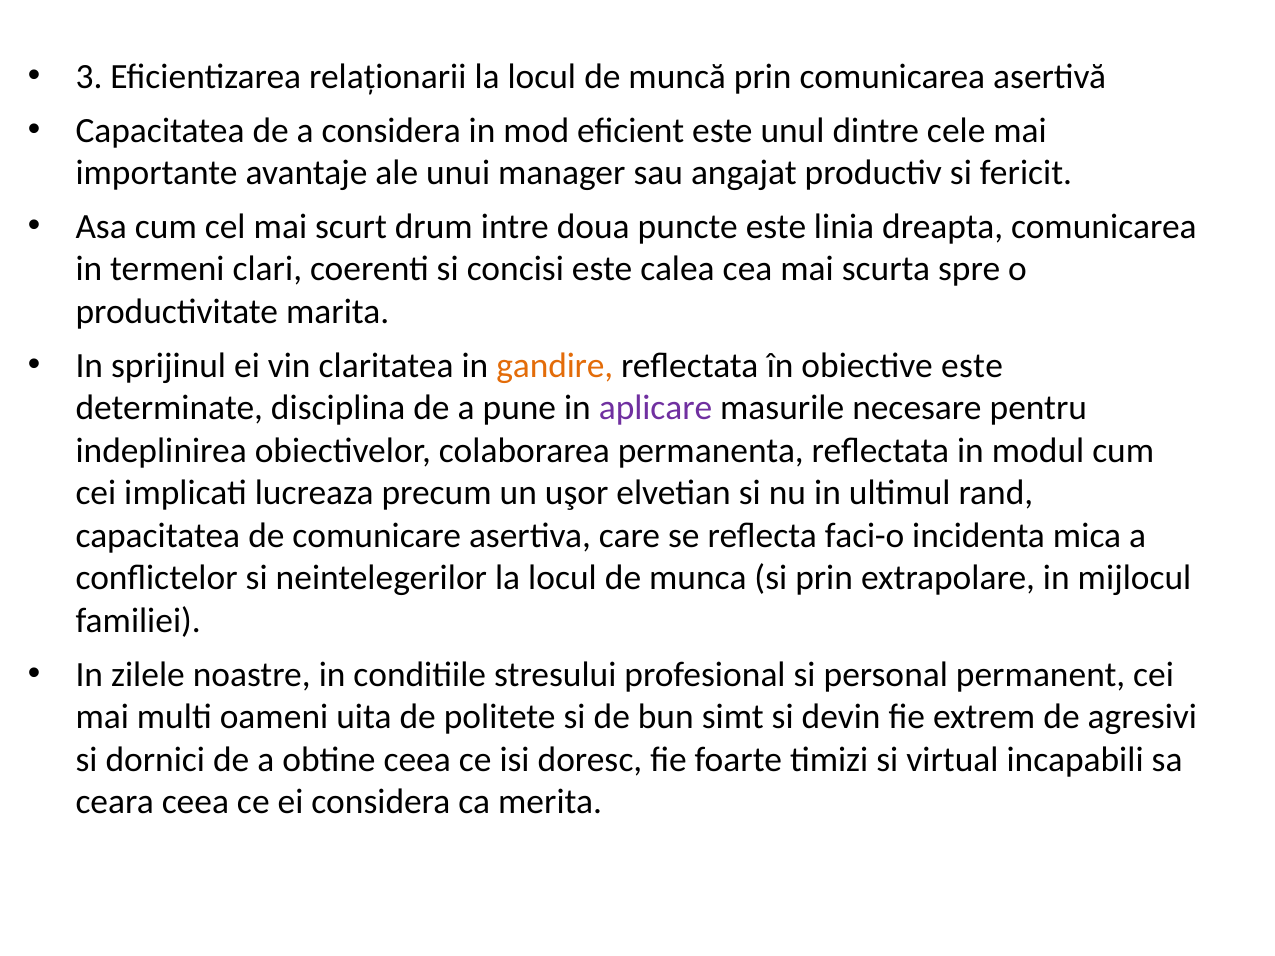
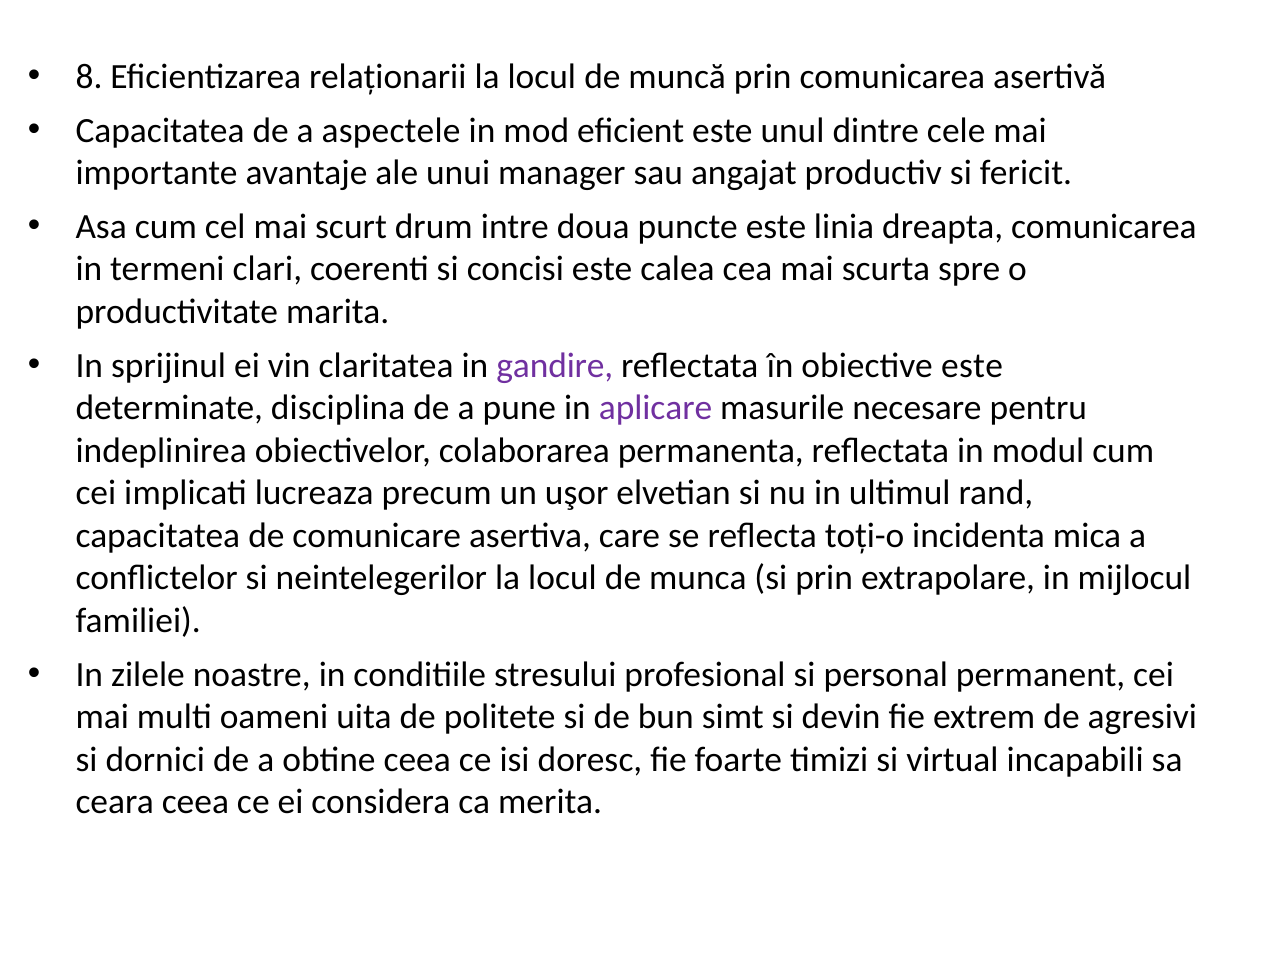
3: 3 -> 8 (89, 77)
a considera: considera -> aspectele (391, 130)
gandire colour: orange -> purple (555, 366)
faci-o: faci-o -> toți-o (865, 536)
